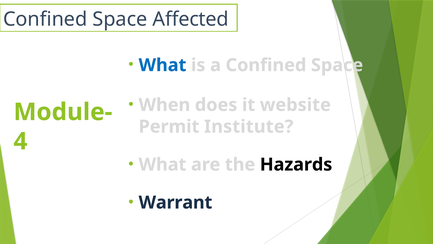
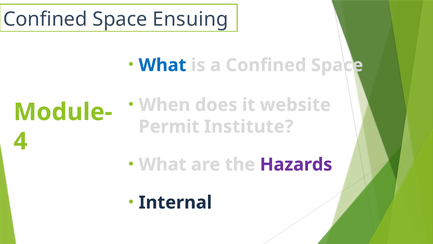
Affected: Affected -> Ensuing (191, 19)
Hazards colour: black -> purple (296, 164)
Warrant: Warrant -> Internal (175, 202)
